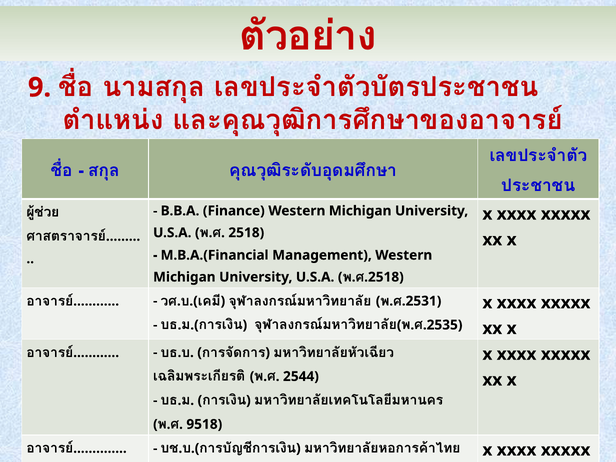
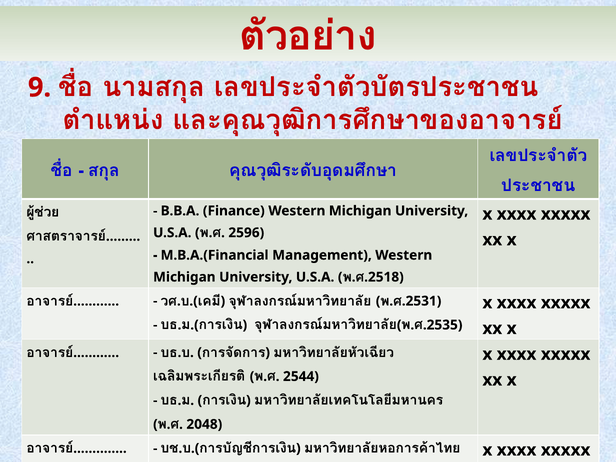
2518: 2518 -> 2596 (246, 233)
9518: 9518 -> 2048 (204, 424)
